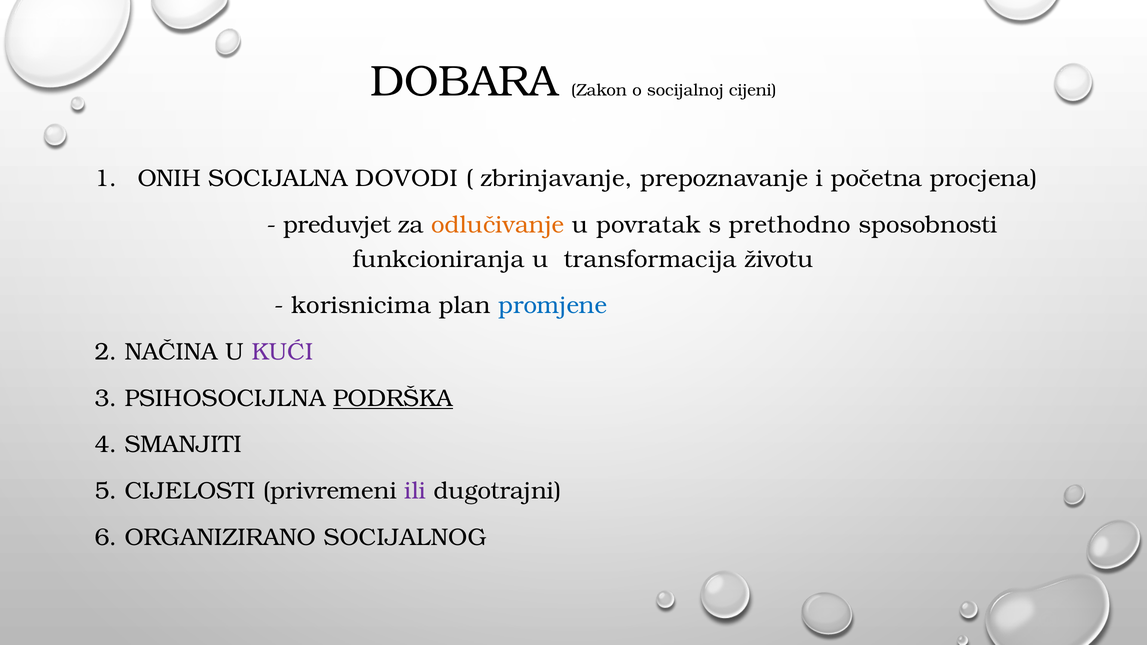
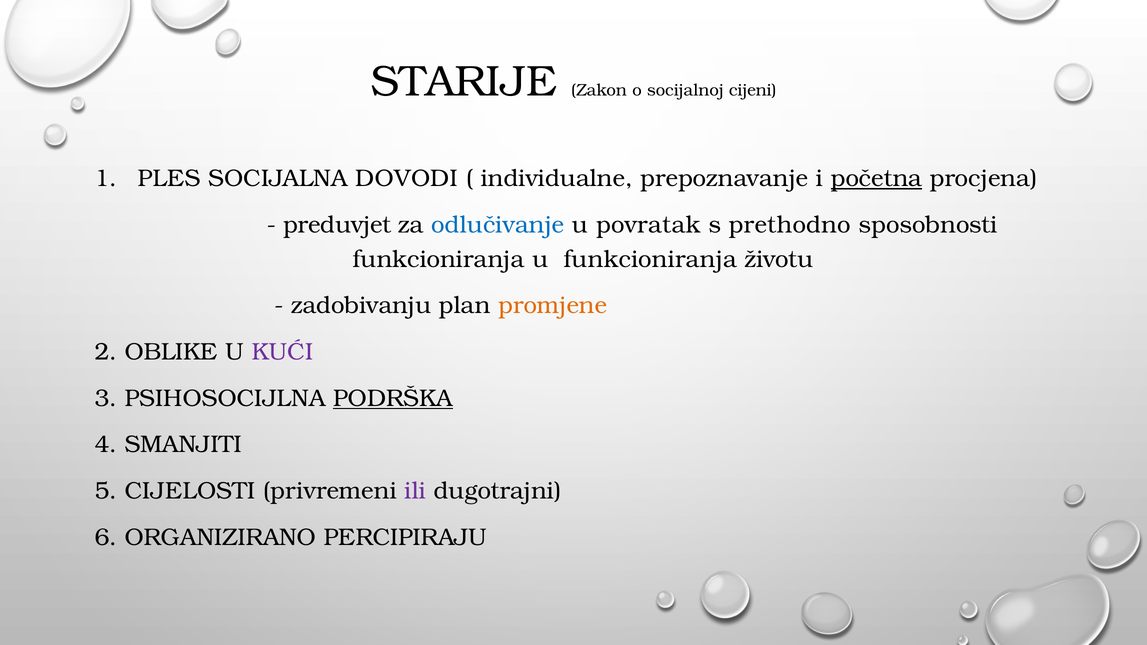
DOBARA: DOBARA -> STARIJE (464, 82)
ONIH: ONIH -> PLES (169, 178)
zbrinjavanje: zbrinjavanje -> individualne (557, 178)
početna underline: none -> present (876, 178)
odlučivanje colour: orange -> blue (498, 225)
u transformacija: transformacija -> funkcioniranja (650, 259)
korisnicima: korisnicima -> zadobivanju (361, 306)
promjene colour: blue -> orange (553, 306)
NAČINA: NAČINA -> OBLIKE (171, 352)
SOCIJALNOG: SOCIJALNOG -> PERCIPIRAJU (405, 537)
